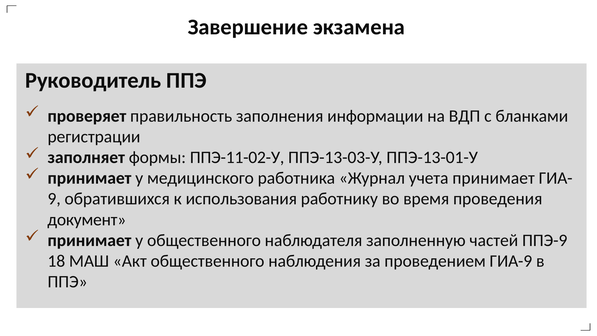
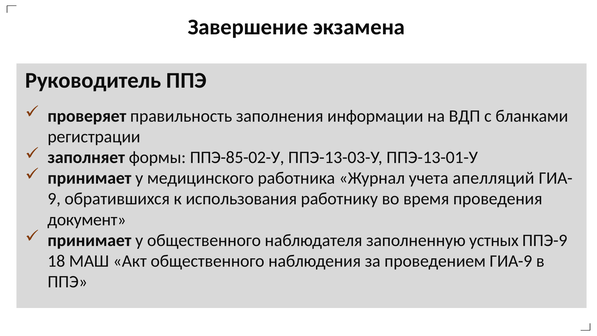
ППЭ-11-02-У: ППЭ-11-02-У -> ППЭ-85-02-У (237, 157)
учета принимает: принимает -> апелляций (494, 178)
частей: частей -> устных (494, 240)
